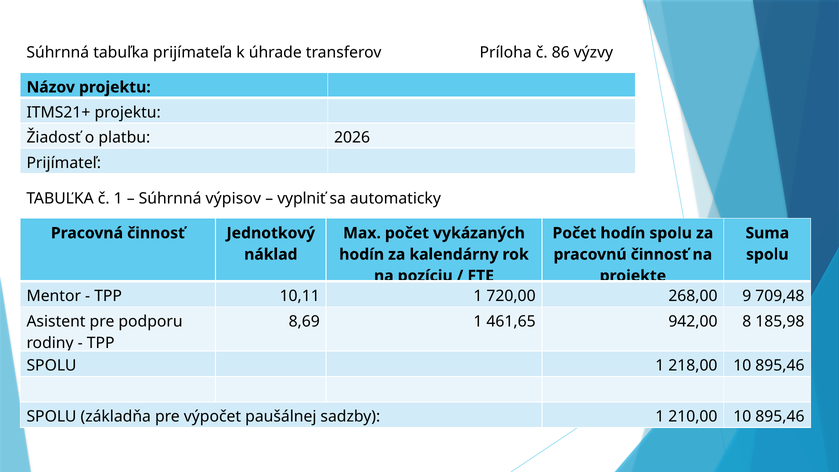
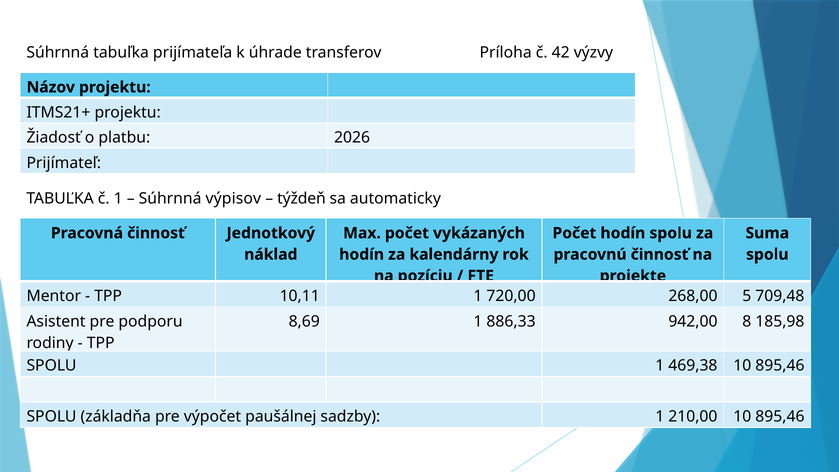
86: 86 -> 42 (561, 52)
vyplniť: vyplniť -> týždeň (301, 199)
9: 9 -> 5 (747, 296)
461,65: 461,65 -> 886,33 (511, 322)
218,00: 218,00 -> 469,38 (693, 366)
